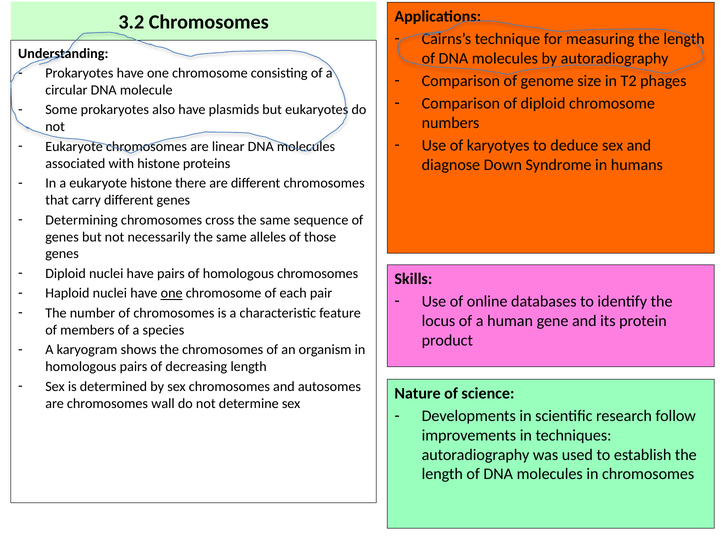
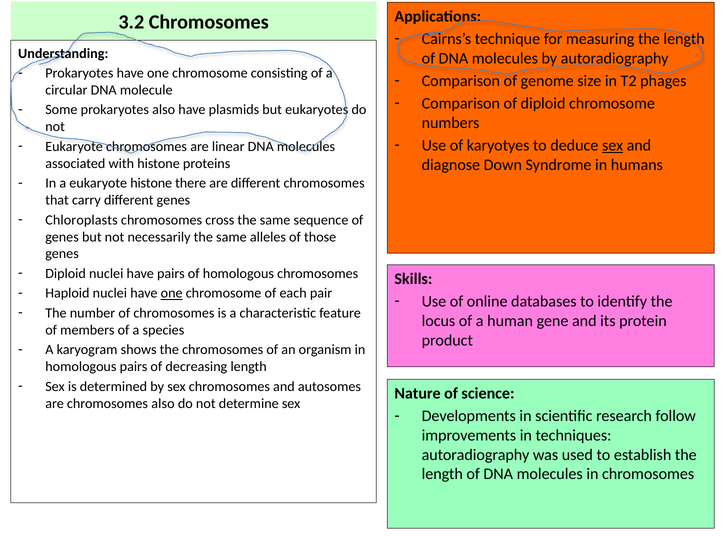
sex underline: none -> present (613, 145)
Determining: Determining -> Chloroplasts (81, 220)
chromosomes wall: wall -> also (163, 403)
